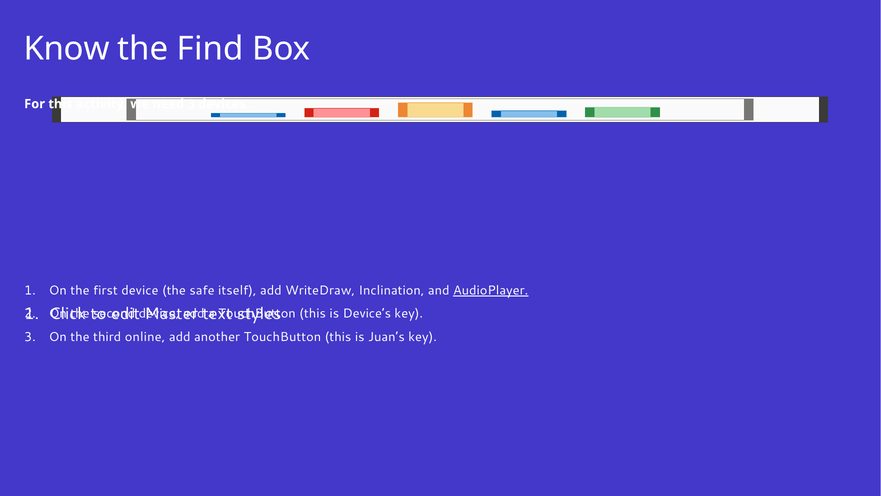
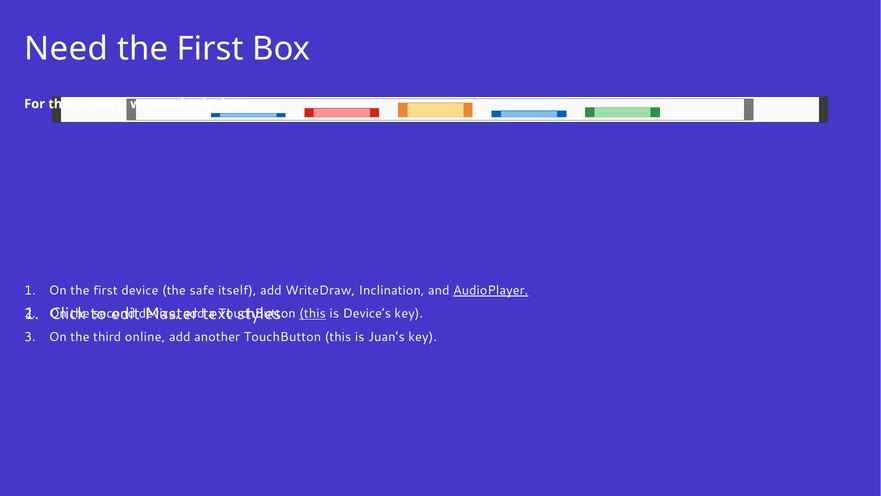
Know: Know -> Need (66, 49)
Find: Find -> First (210, 49)
this underline: none -> present (313, 313)
